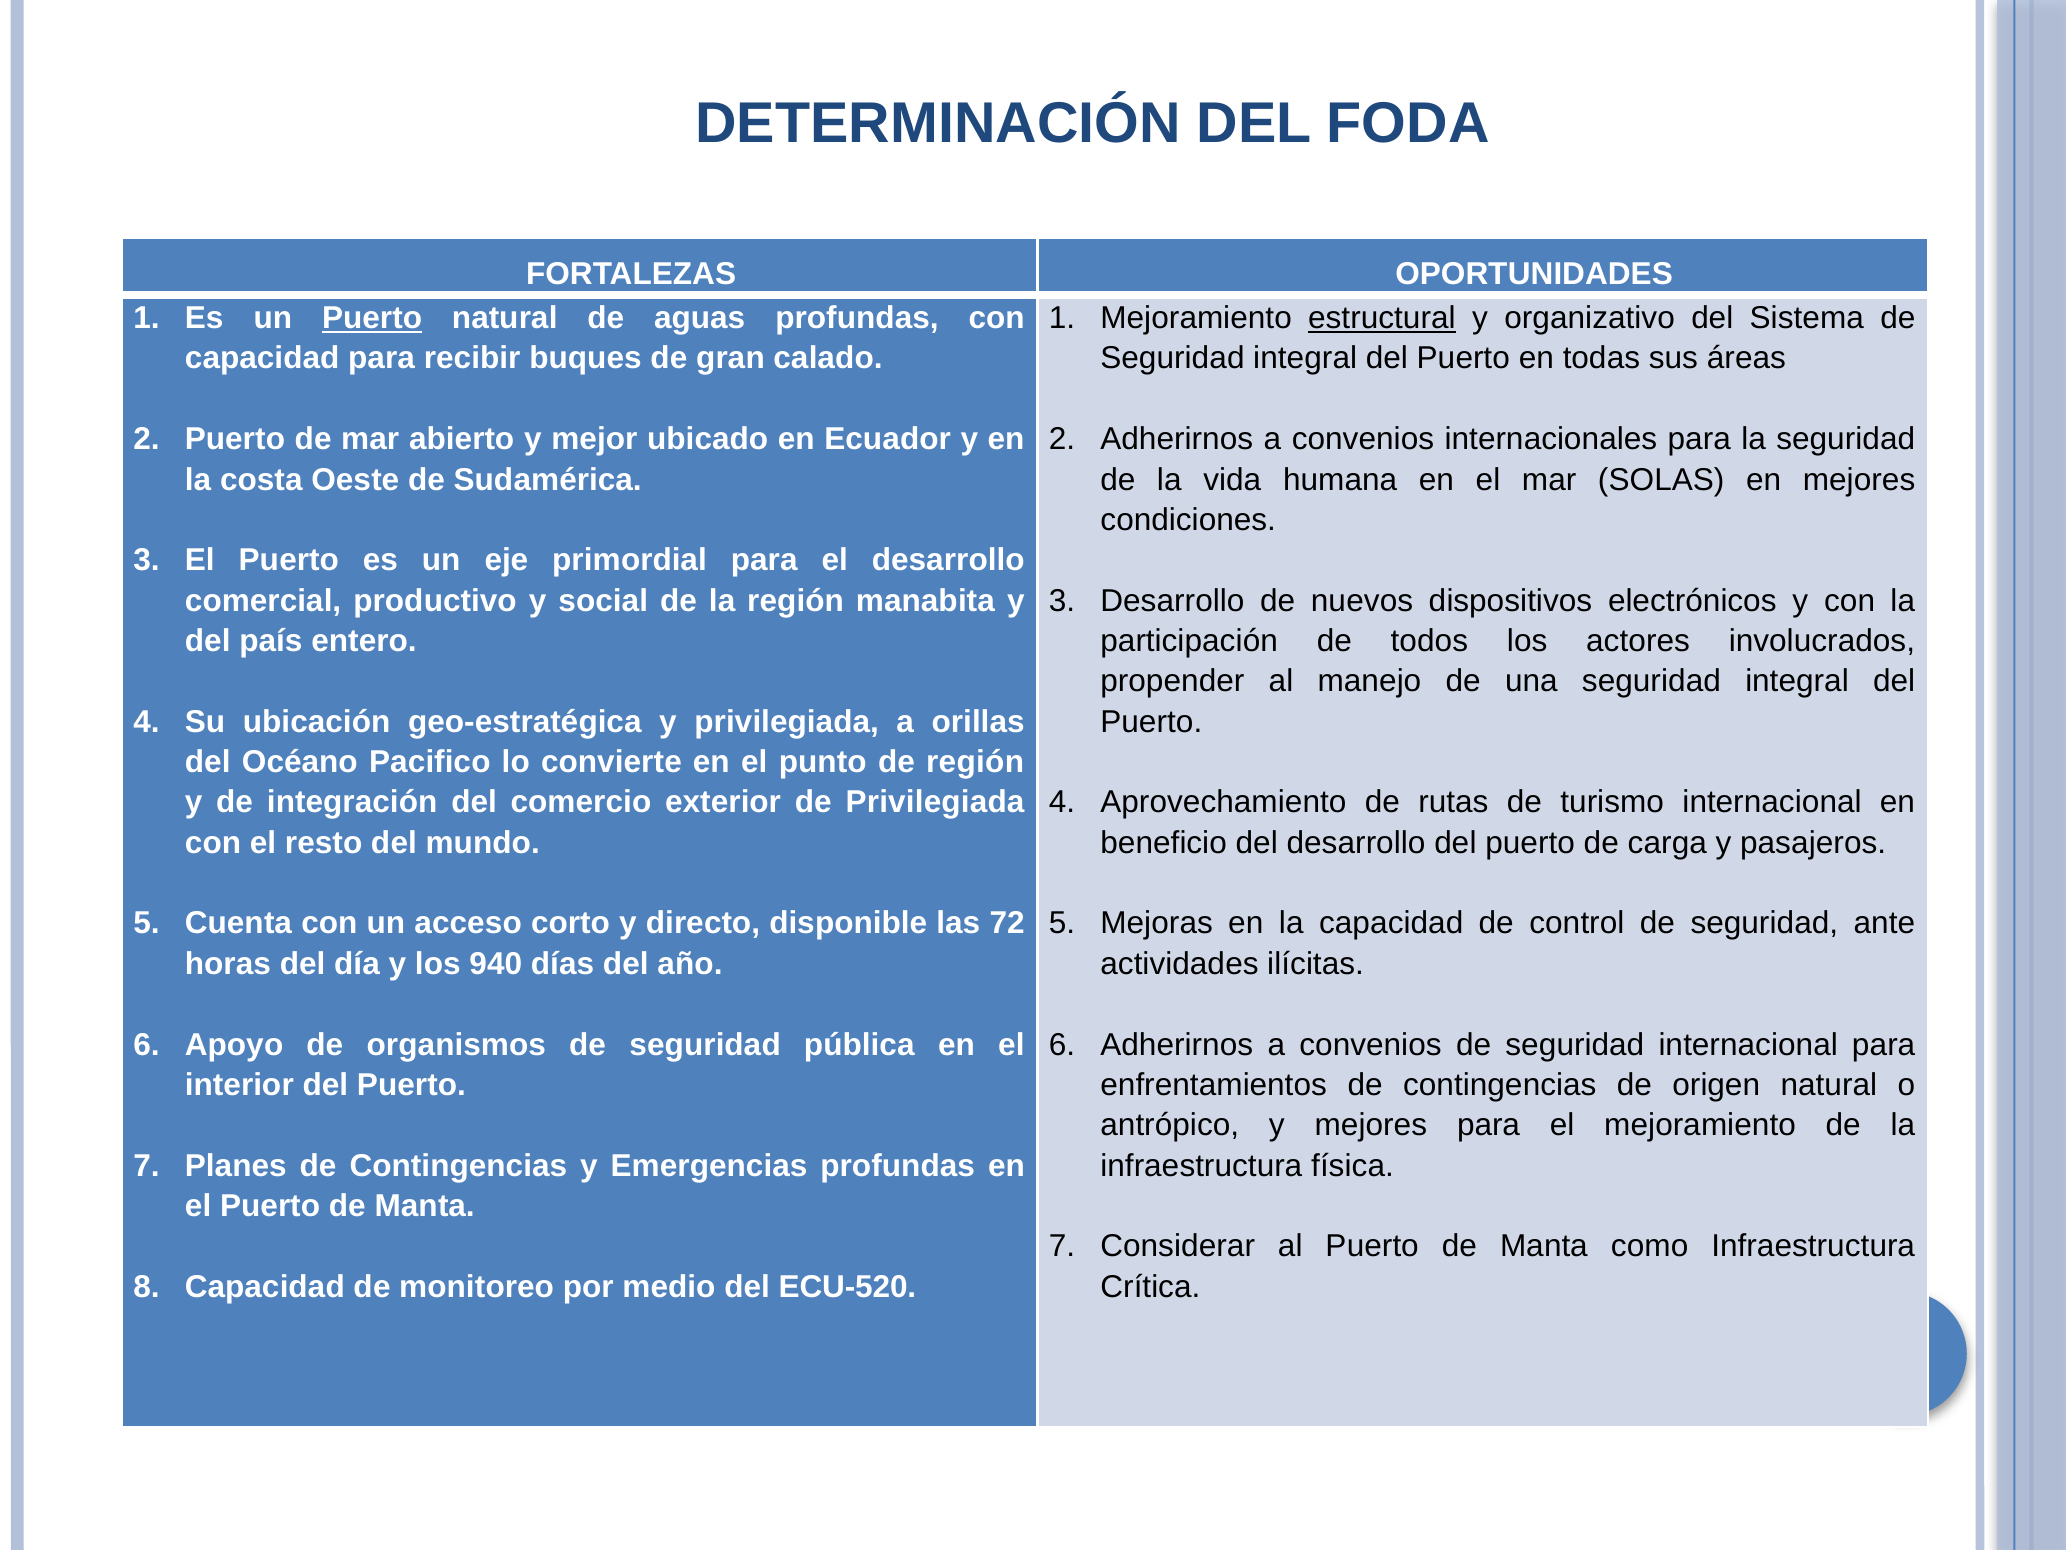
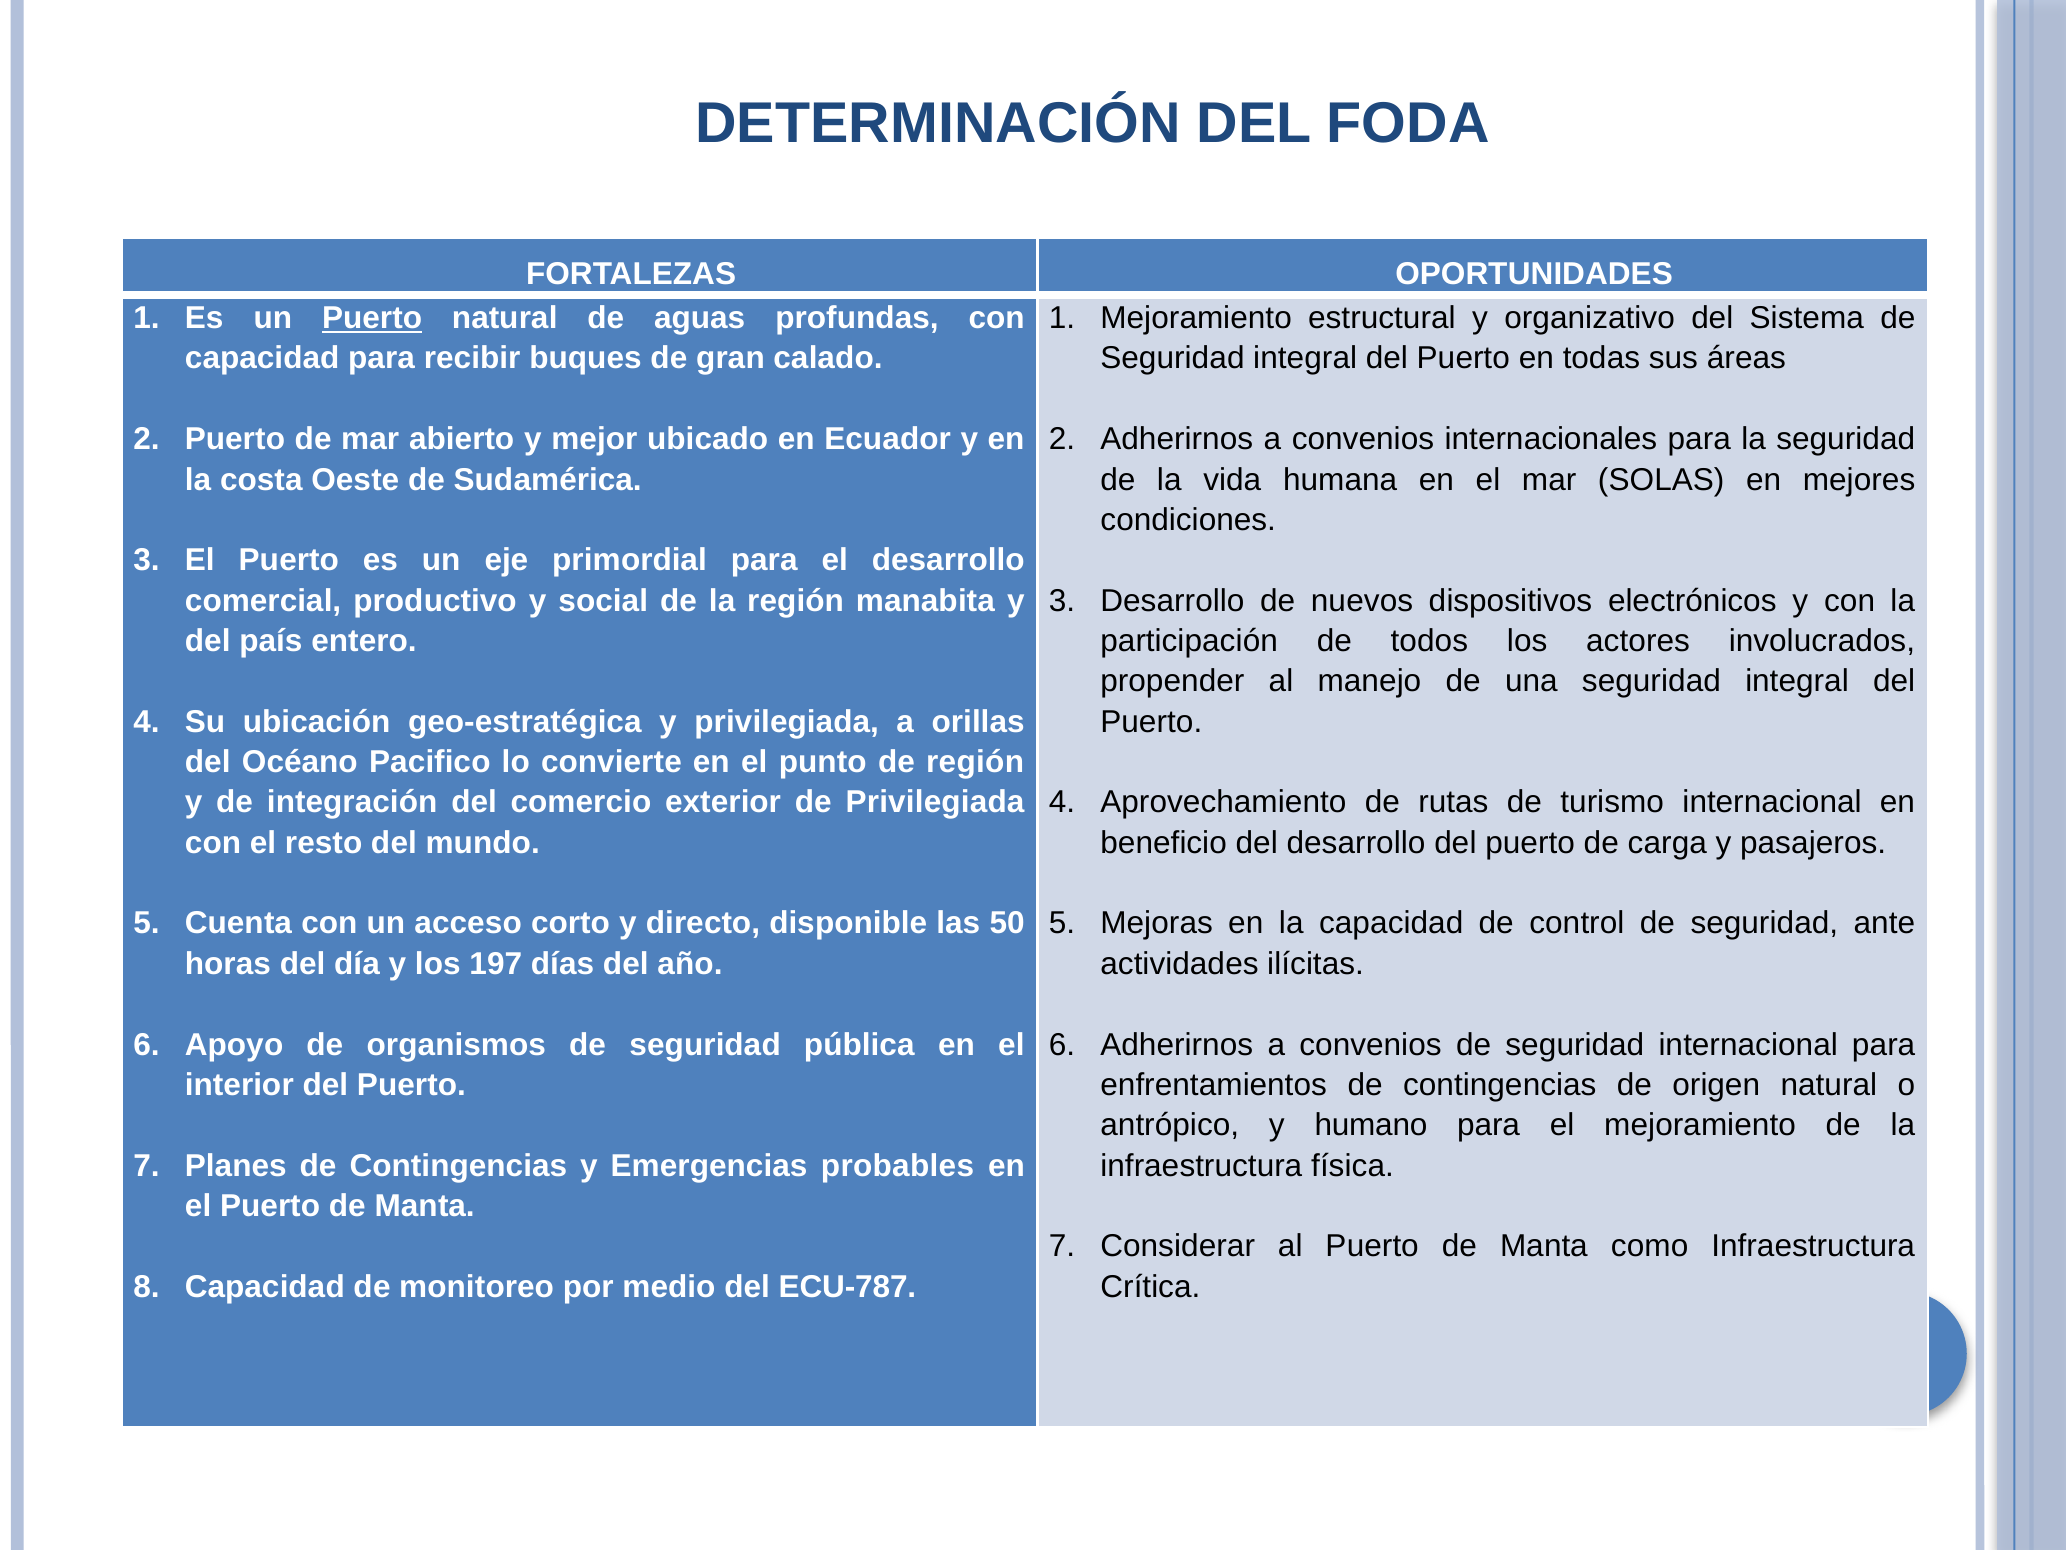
estructural underline: present -> none (1382, 318)
72: 72 -> 50 (1007, 923)
940: 940 -> 197 (496, 964)
y mejores: mejores -> humano (1371, 1125)
Emergencias profundas: profundas -> probables (898, 1165)
ECU-520: ECU-520 -> ECU-787 (847, 1286)
